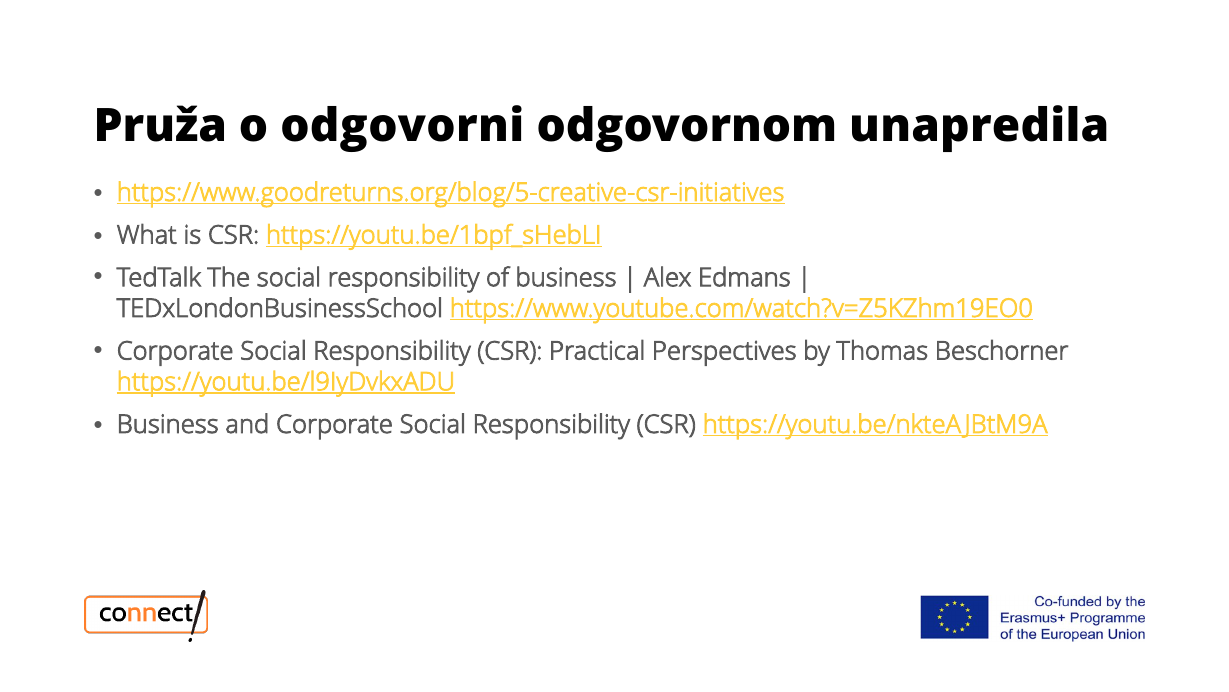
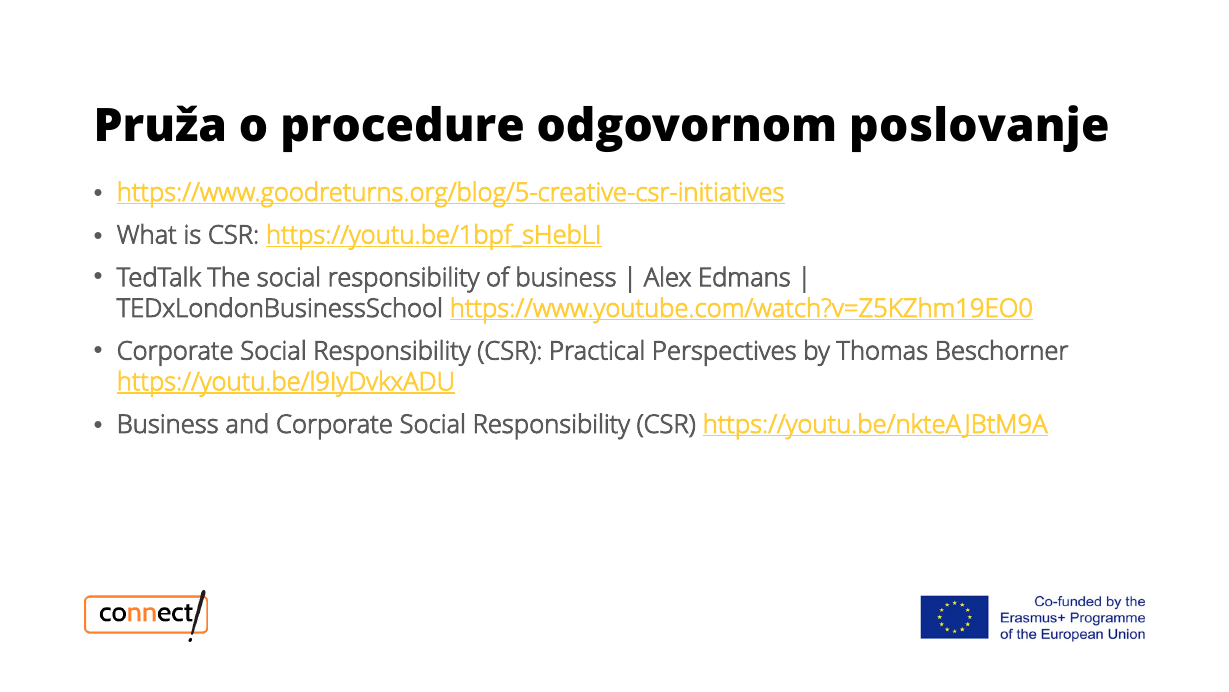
odgovorni: odgovorni -> procedure (403, 126)
unapredila: unapredila -> poslovanje (979, 126)
